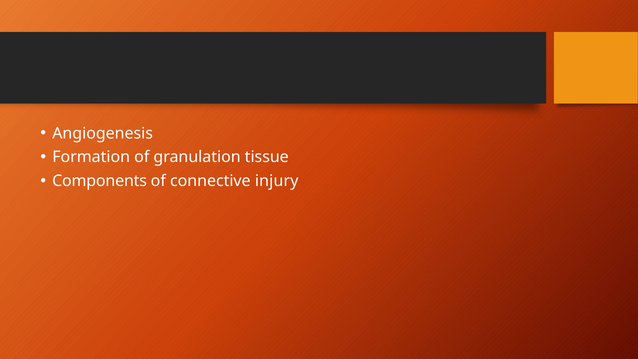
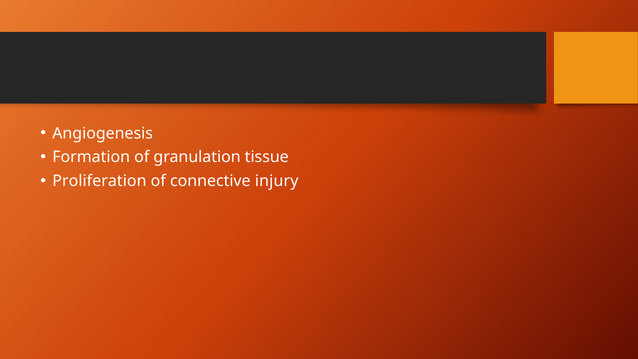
Components: Components -> Proliferation (99, 181)
